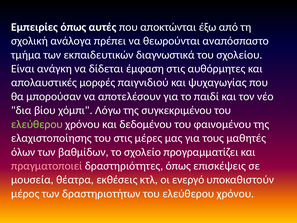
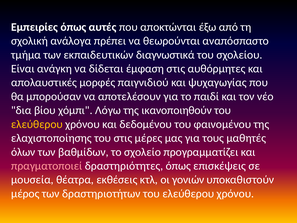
συγκεκριμένου: συγκεκριμένου -> ικανοποιηθούν (177, 110)
ελεύθερου colour: light green -> yellow (37, 124)
ενεργό: ενεργό -> γονιών (188, 180)
